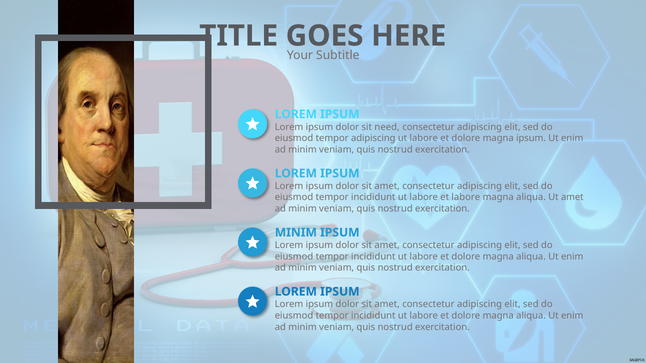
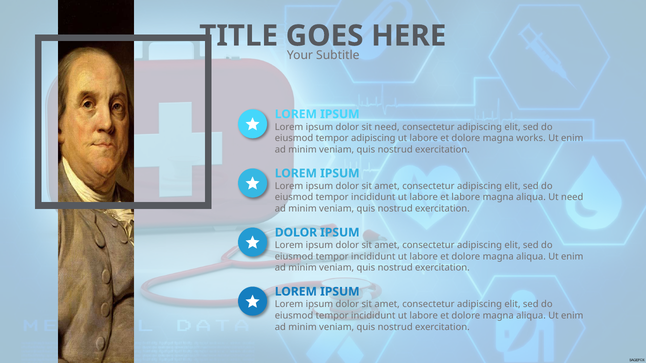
magna ipsum: ipsum -> works (531, 138)
Ut amet: amet -> need (572, 198)
MINIM: MINIM -> DOLOR (296, 233)
